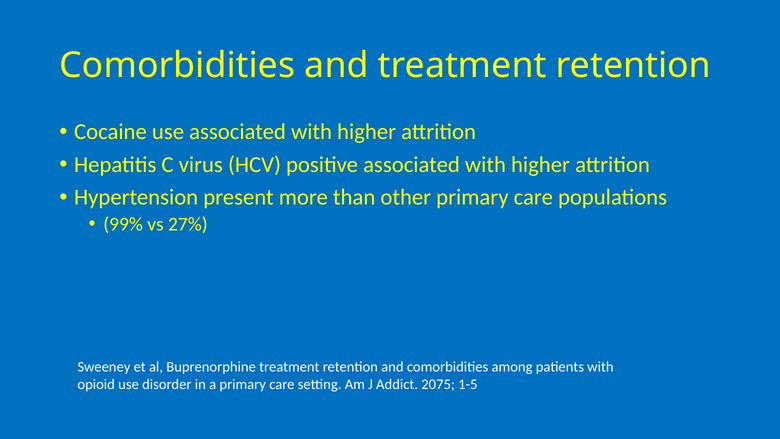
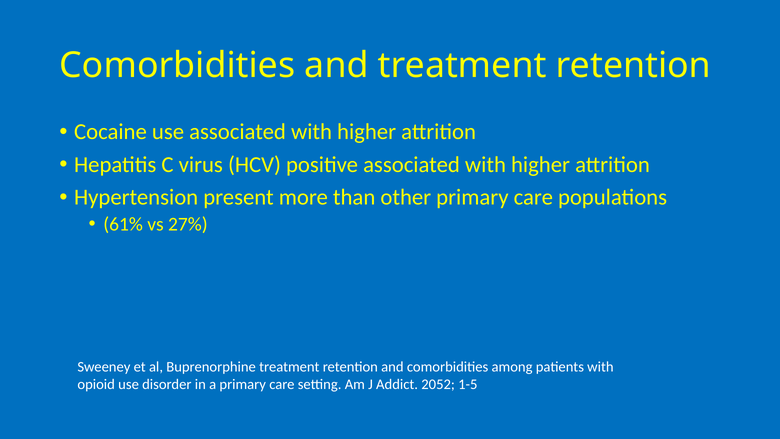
99%: 99% -> 61% (123, 224)
2075: 2075 -> 2052 (438, 384)
